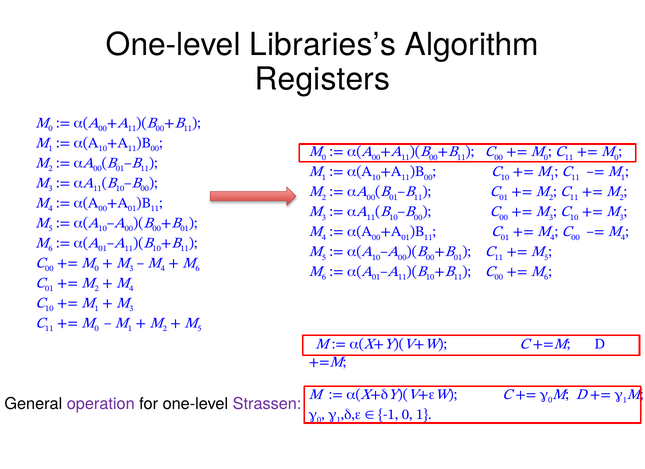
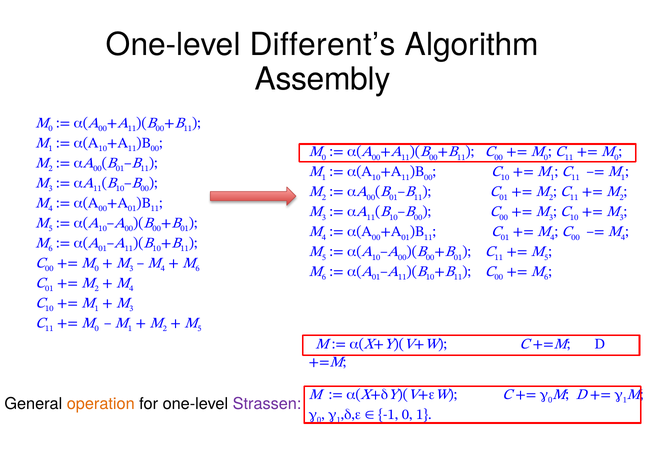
Libraries’s: Libraries’s -> Different’s (323, 45)
Registers: Registers -> Assembly (323, 79)
operation colour: purple -> orange (101, 404)
